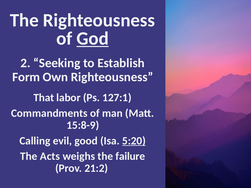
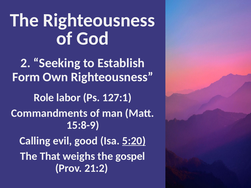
God underline: present -> none (93, 38)
That: That -> Role (44, 98)
Acts: Acts -> That (50, 156)
failure: failure -> gospel (130, 156)
